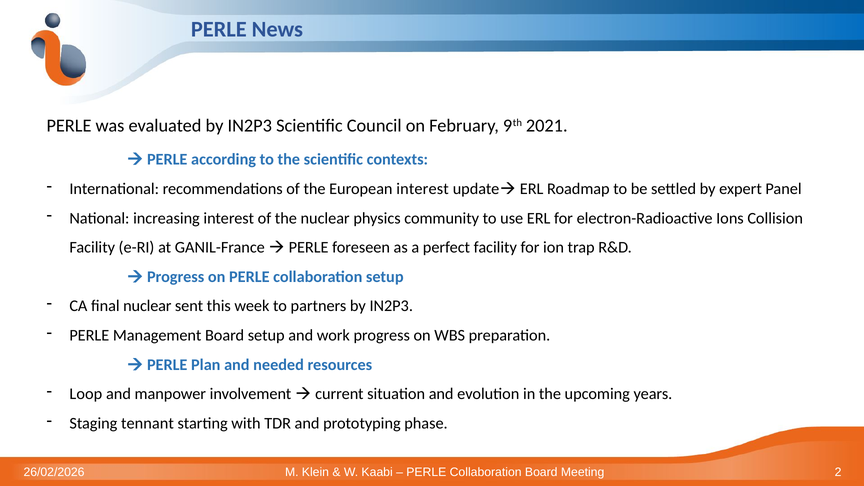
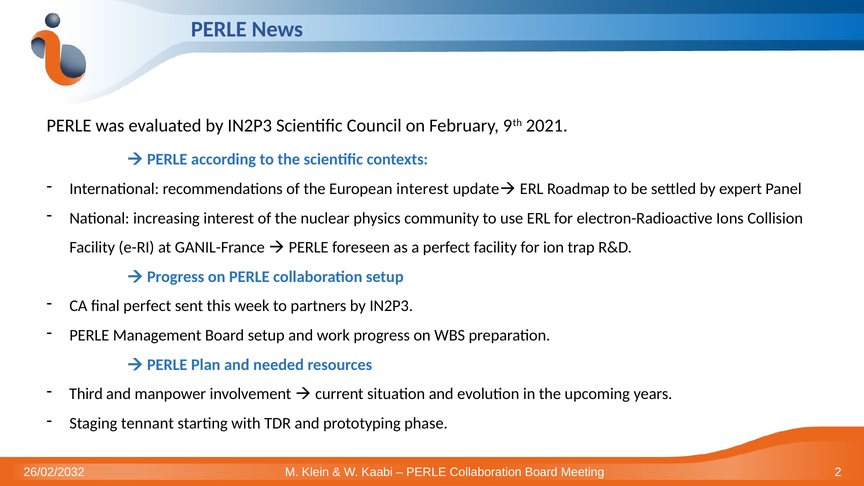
final nuclear: nuclear -> perfect (147, 306)
Loop: Loop -> Third (86, 394)
26/02/2026: 26/02/2026 -> 26/02/2032 (54, 472)
